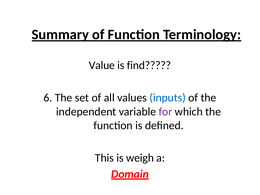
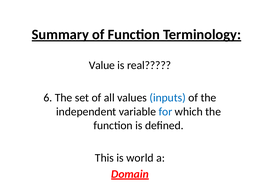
find: find -> real (149, 65)
for colour: purple -> blue (165, 112)
weigh: weigh -> world (140, 158)
